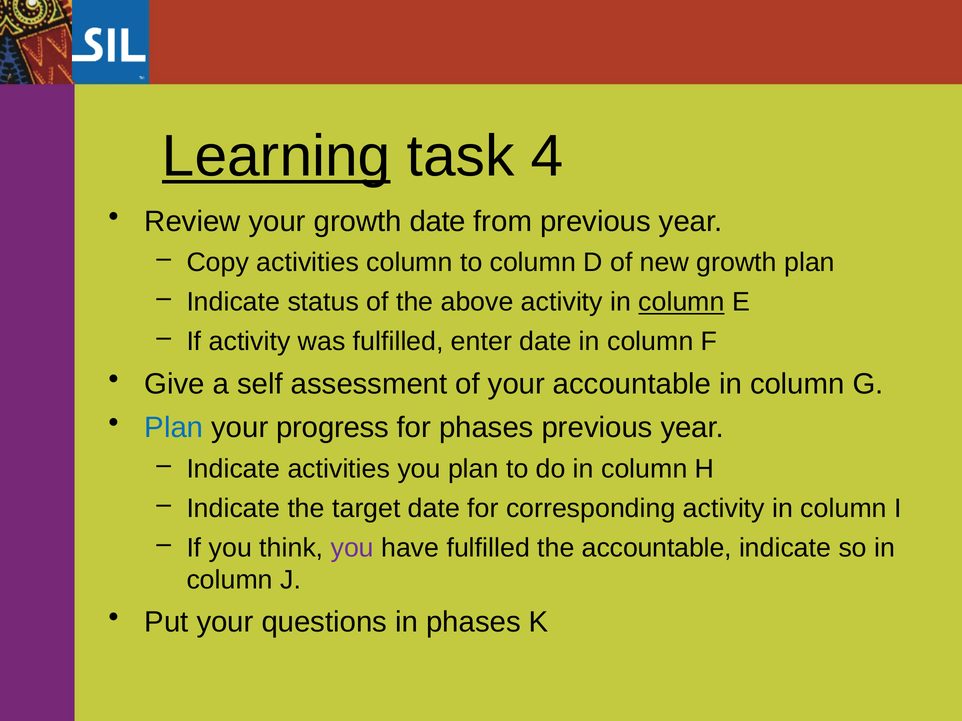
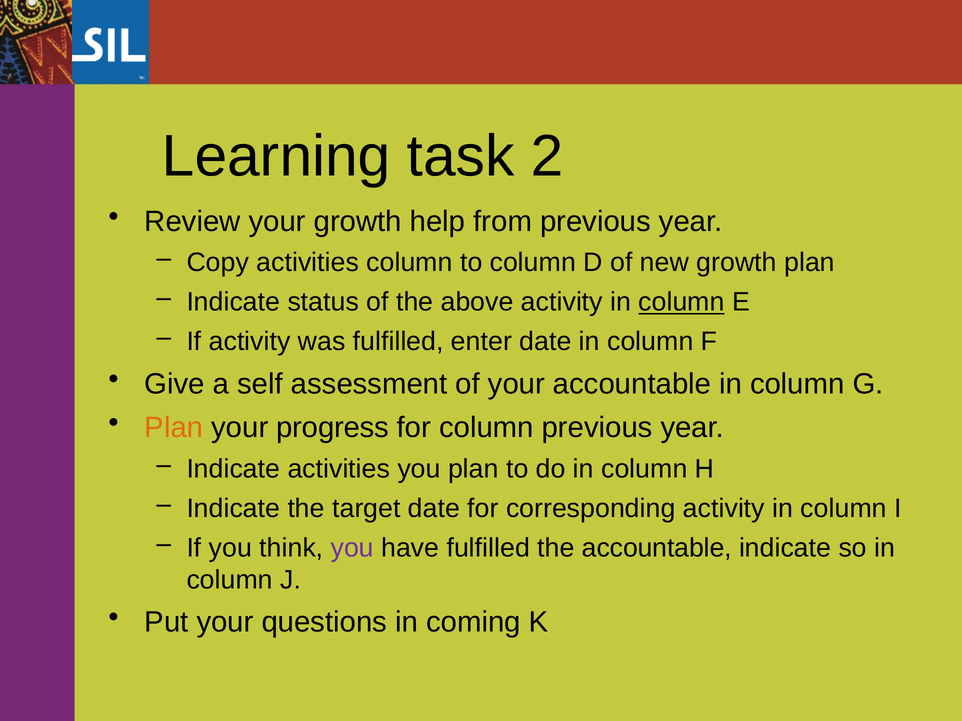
Learning underline: present -> none (276, 156)
4: 4 -> 2 (547, 156)
growth date: date -> help (438, 222)
Plan colour: blue -> orange (174, 428)
for phases: phases -> column (486, 428)
in phases: phases -> coming (473, 623)
